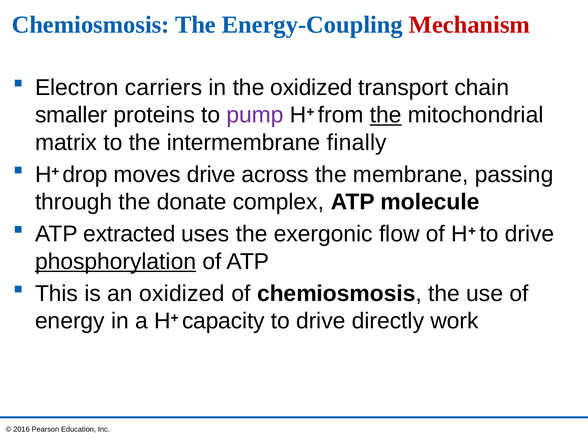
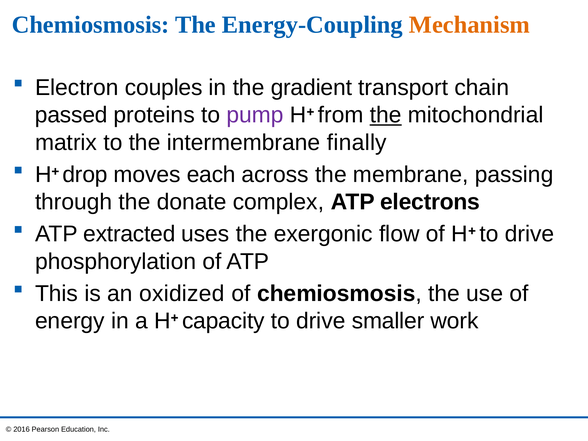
Mechanism colour: red -> orange (469, 25)
carriers: carriers -> couples (164, 88)
the oxidized: oxidized -> gradient (311, 88)
smaller: smaller -> passed (71, 115)
moves drive: drive -> each (211, 175)
molecule: molecule -> electrons (430, 202)
phosphorylation underline: present -> none (116, 261)
directly: directly -> smaller (388, 321)
